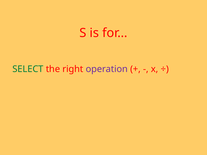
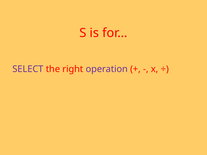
SELECT colour: green -> purple (28, 69)
